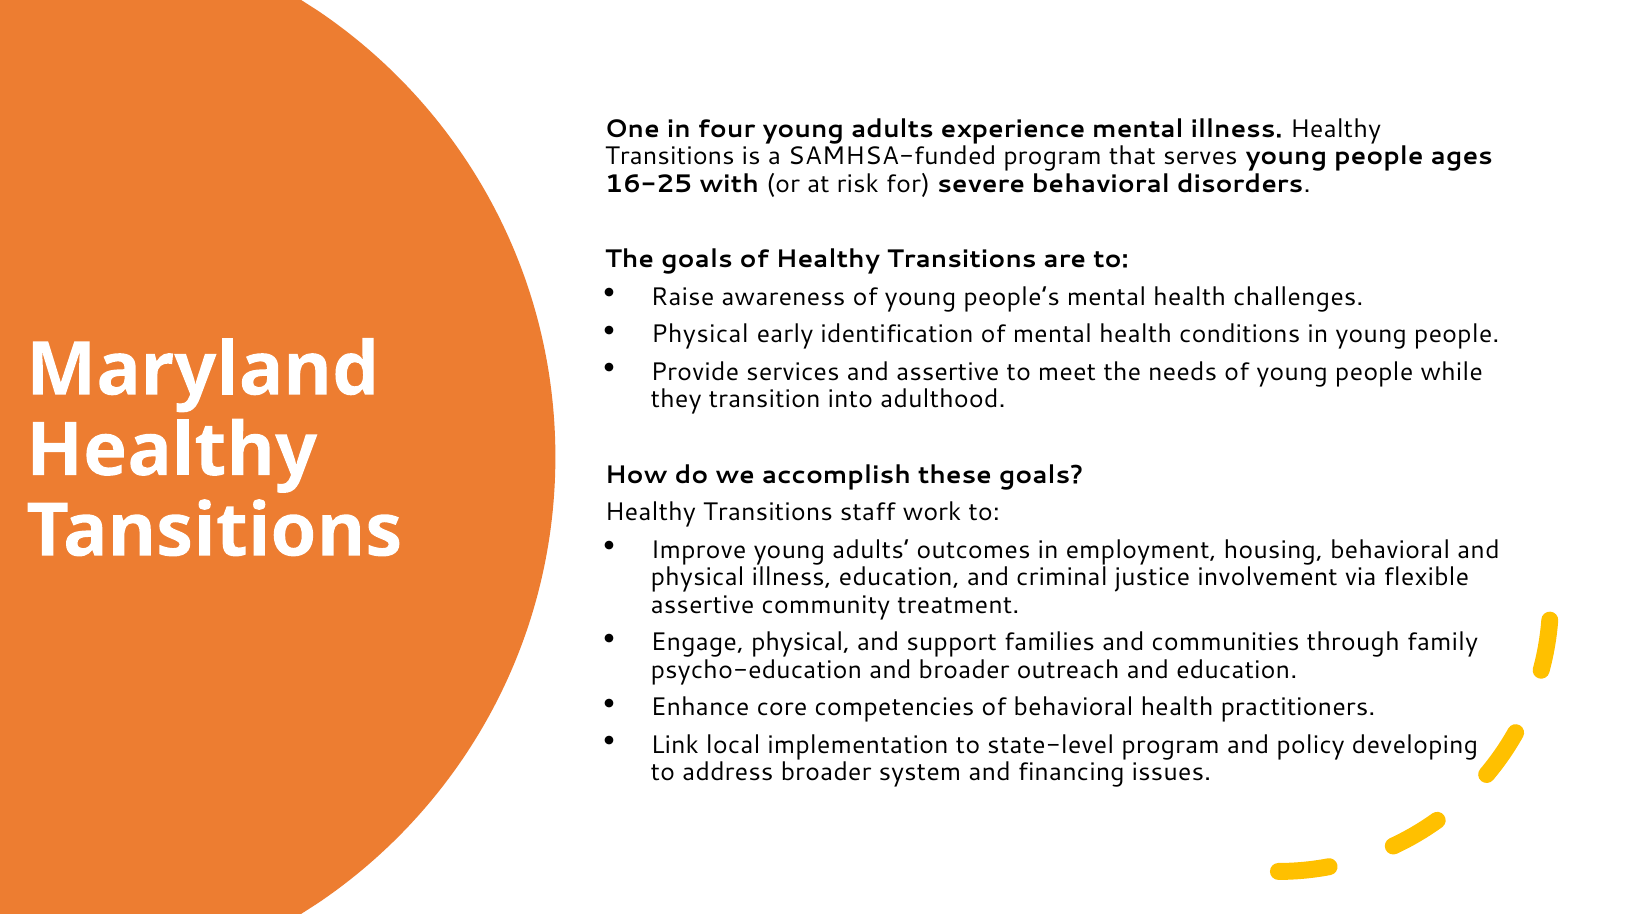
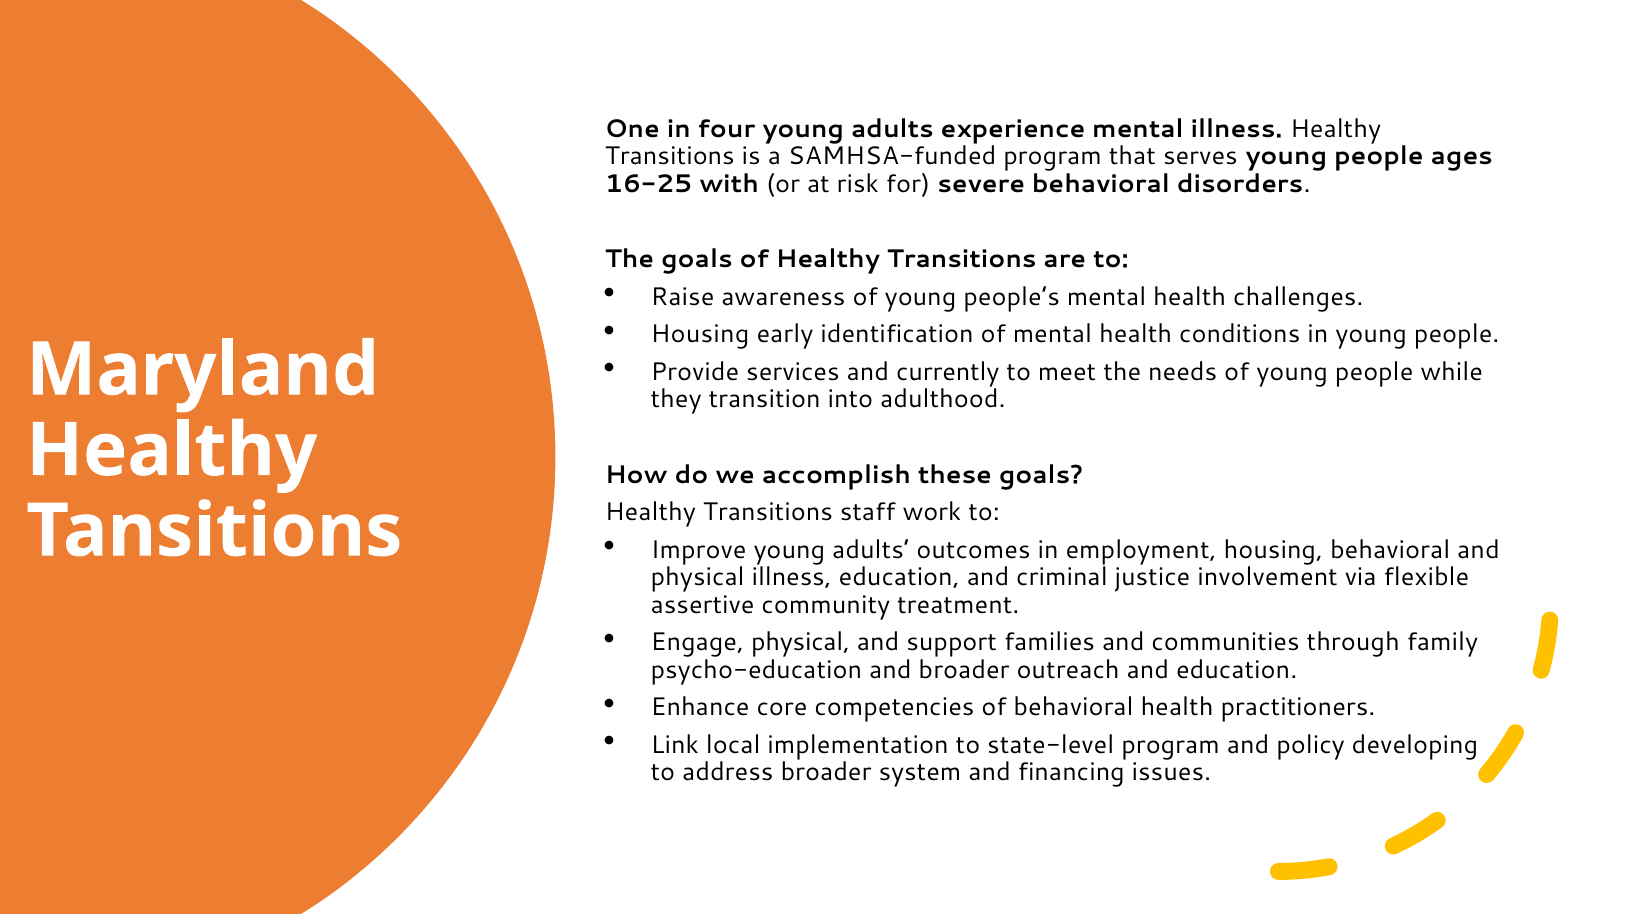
Physical: Physical -> Housing (700, 334)
and assertive: assertive -> currently (948, 372)
